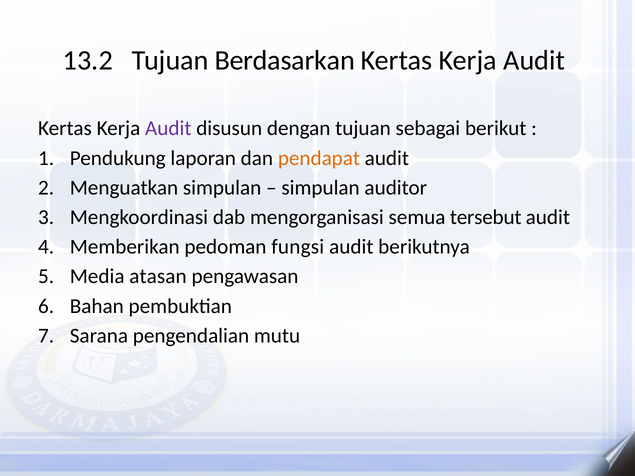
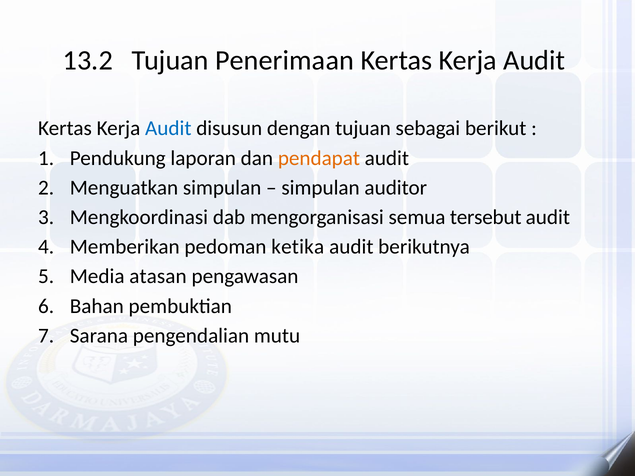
Berdasarkan: Berdasarkan -> Penerimaan (285, 61)
Audit colour: purple -> blue (168, 128)
fungsi: fungsi -> ketika (298, 247)
